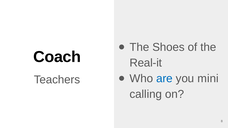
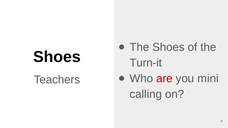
Coach: Coach -> Shoes (57, 57)
Real-it: Real-it -> Turn-it (146, 63)
are colour: blue -> red (164, 79)
